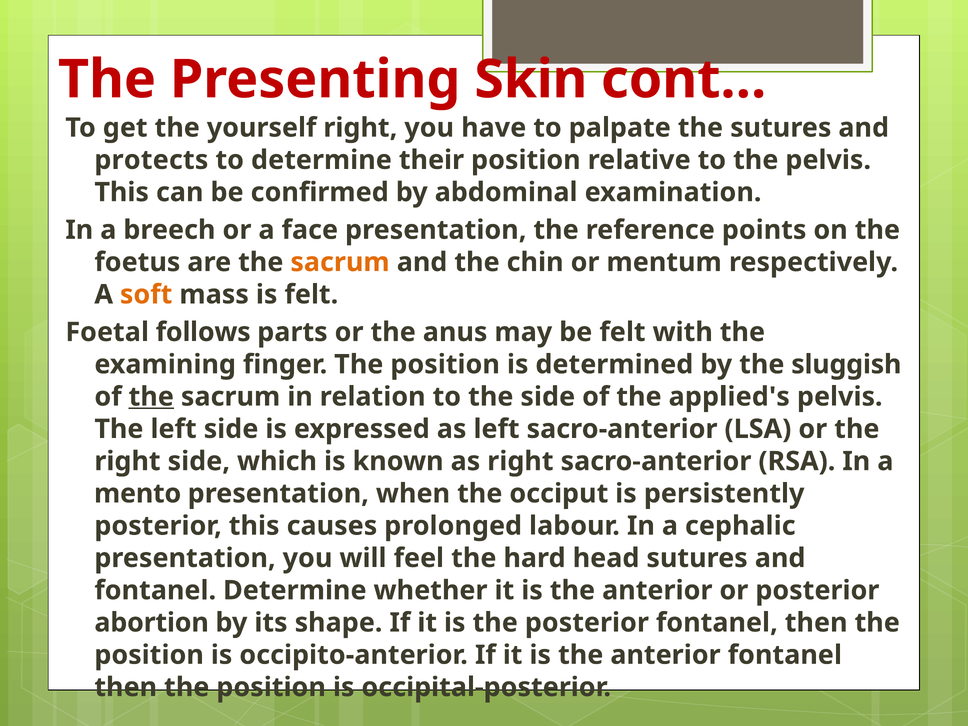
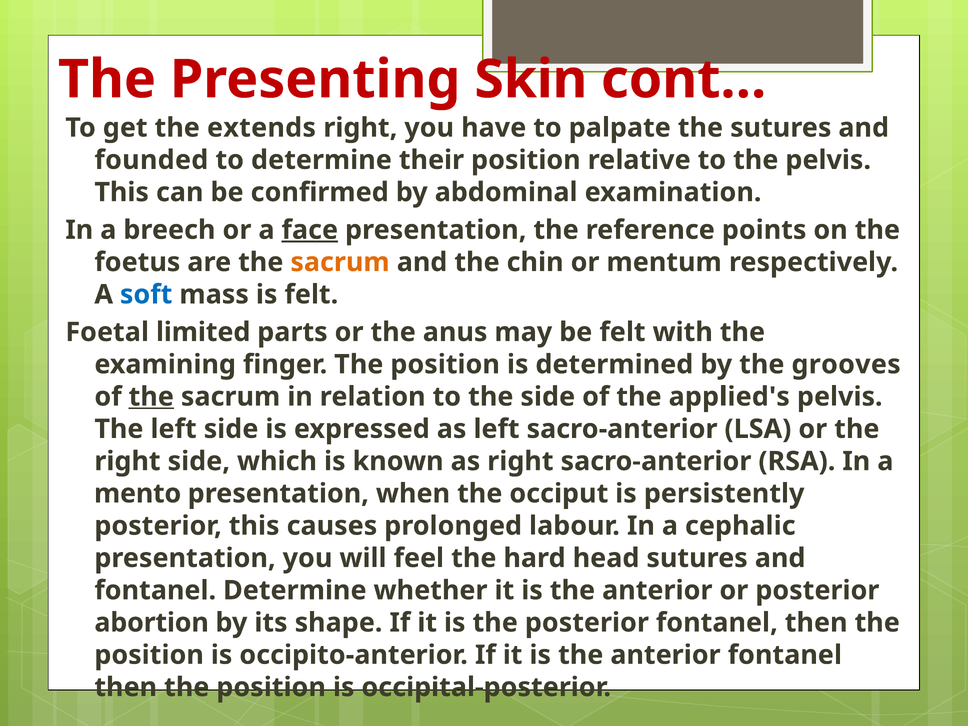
yourself: yourself -> extends (261, 128)
protects: protects -> founded (151, 160)
face underline: none -> present (310, 230)
soft colour: orange -> blue (146, 295)
follows: follows -> limited (203, 332)
sluggish: sluggish -> grooves (846, 364)
